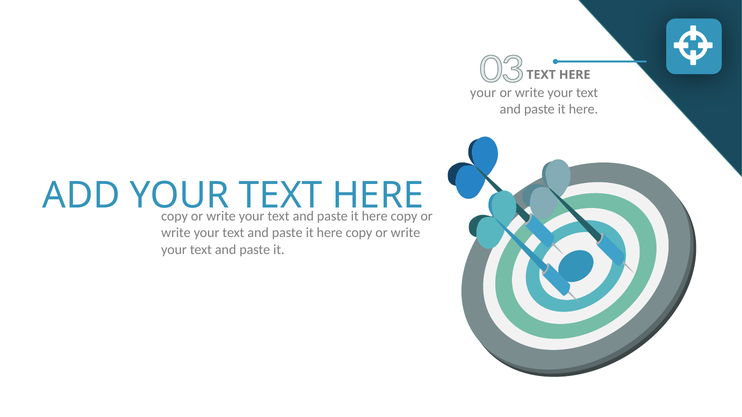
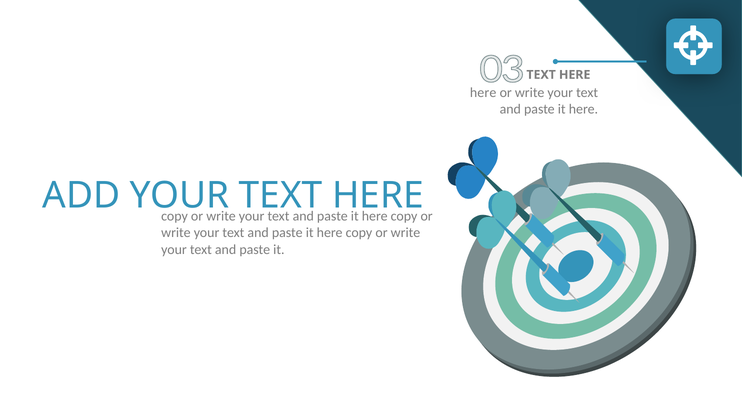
your: your -> here (483, 93)
